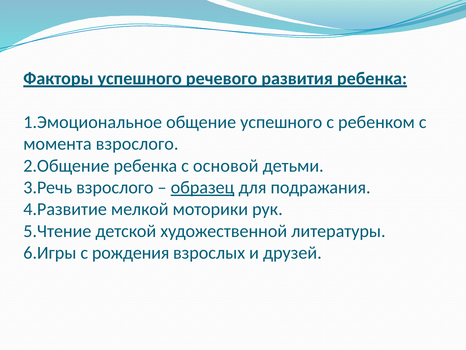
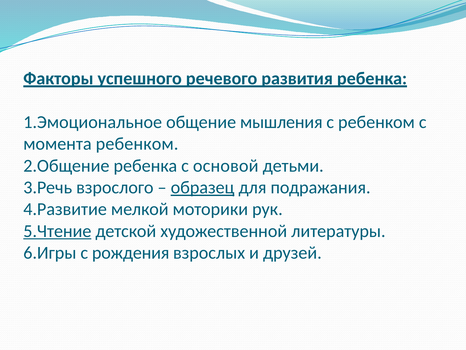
общение успешного: успешного -> мышления (281, 122)
момента взрослого: взрослого -> ребенком (137, 144)
5.Чтение underline: none -> present (57, 231)
